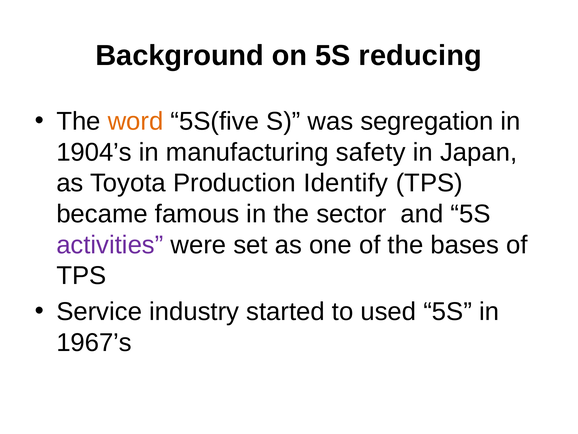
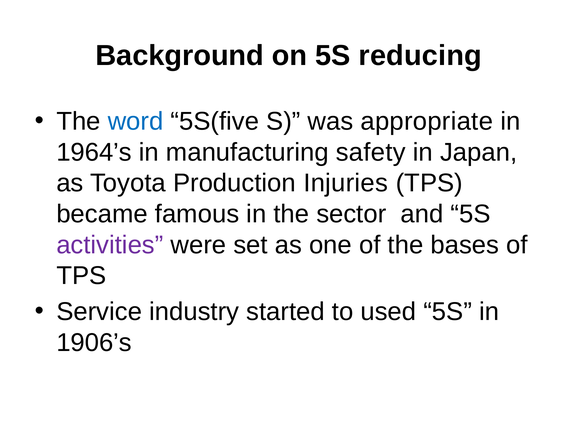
word colour: orange -> blue (136, 121)
segregation: segregation -> appropriate (427, 121)
1904’s: 1904’s -> 1964’s (94, 152)
Identify: Identify -> Injuries (346, 183)
1967’s: 1967’s -> 1906’s (94, 342)
